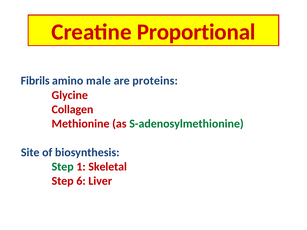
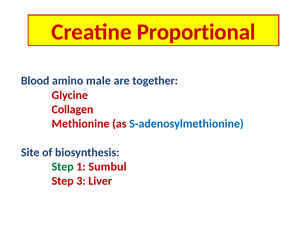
Fibrils: Fibrils -> Blood (35, 81)
proteins: proteins -> together (155, 81)
S-adenosylmethionine colour: green -> blue (186, 124)
Skeletal: Skeletal -> Sumbul (108, 167)
6: 6 -> 3 (81, 181)
